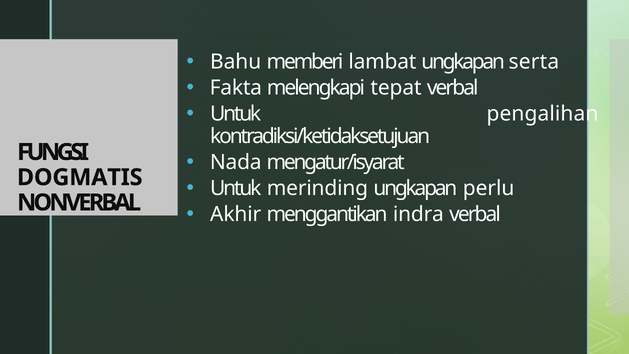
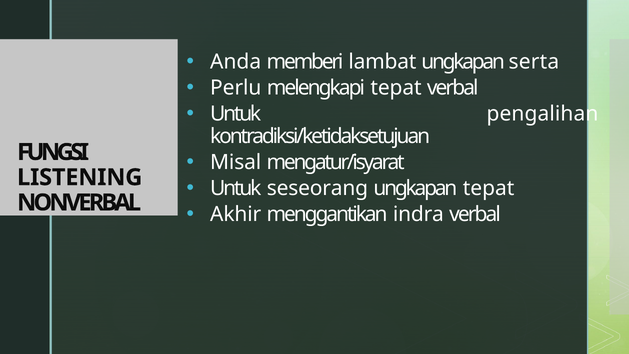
Bahu: Bahu -> Anda (236, 62)
Fakta: Fakta -> Perlu (236, 88)
Nada: Nada -> Misal (236, 162)
DOGMATIS: DOGMATIS -> LISTENING (80, 177)
merinding: merinding -> seseorang (317, 188)
ungkapan perlu: perlu -> tepat (489, 188)
